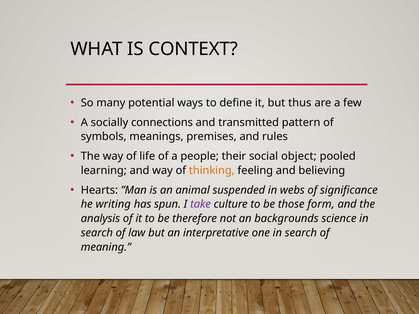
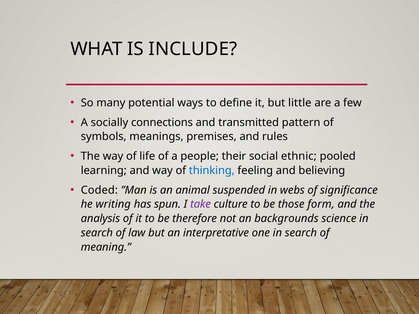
CONTEXT: CONTEXT -> INCLUDE (193, 49)
thus: thus -> little (300, 103)
object: object -> ethnic (299, 156)
thinking colour: orange -> blue (212, 171)
Hearts: Hearts -> Coded (99, 190)
